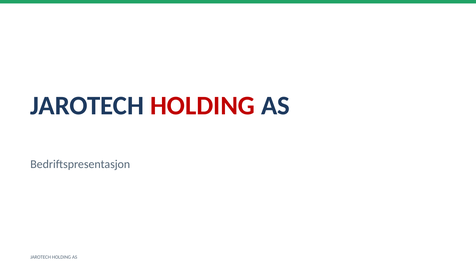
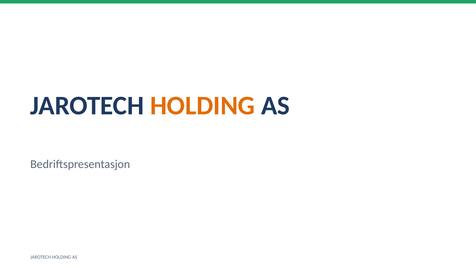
HOLDING colour: red -> orange (203, 106)
